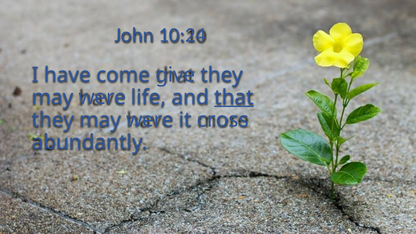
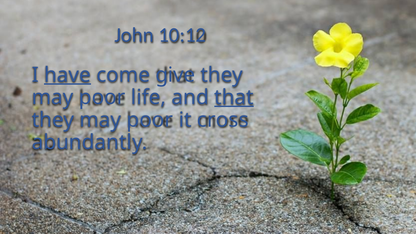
10:24: 10:24 -> 10:12 (182, 35)
have underline: none -> present (68, 75)
were: were -> poor (102, 97)
were: were -> poor (150, 120)
